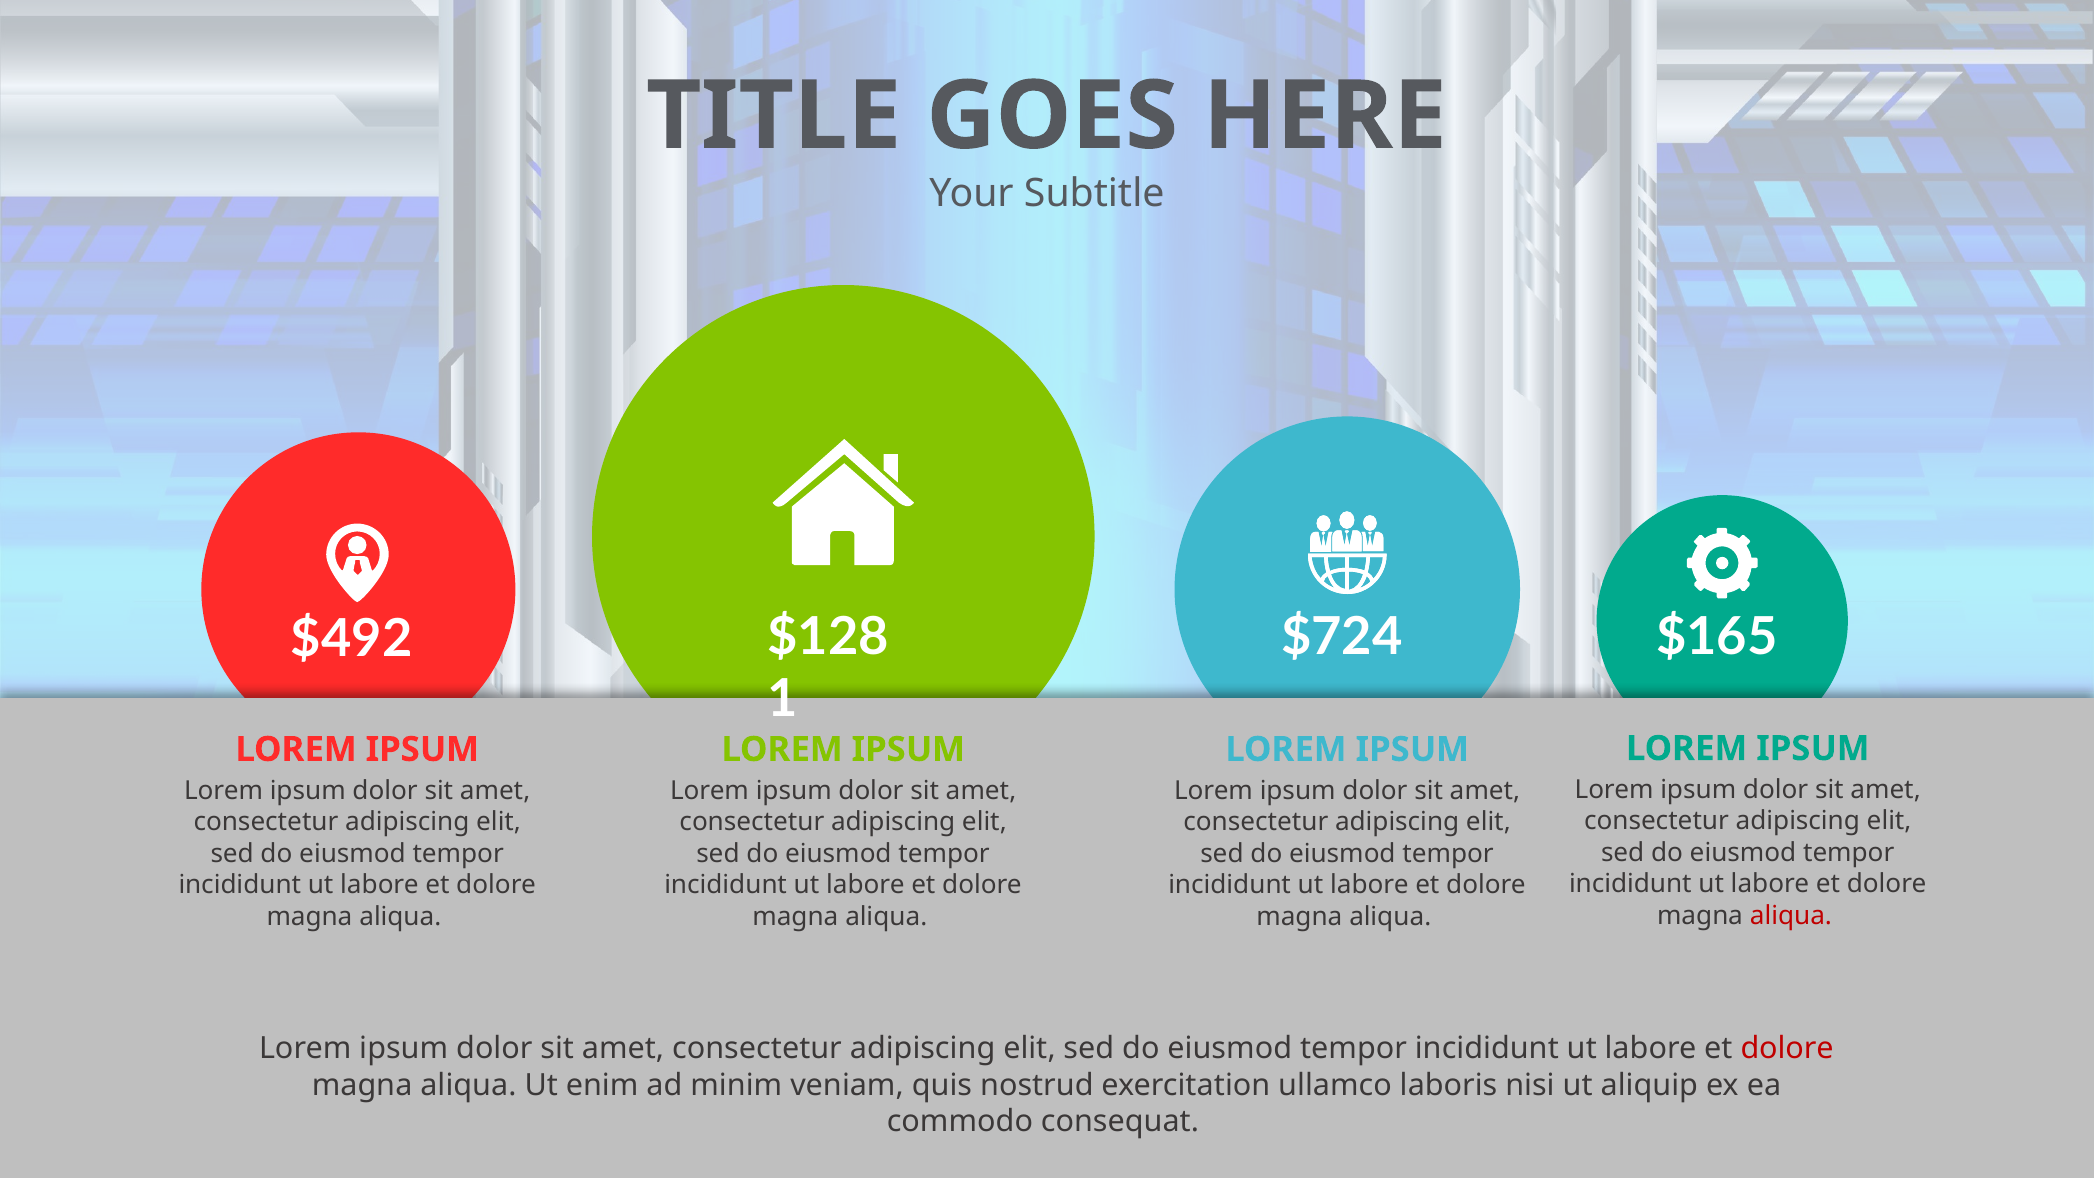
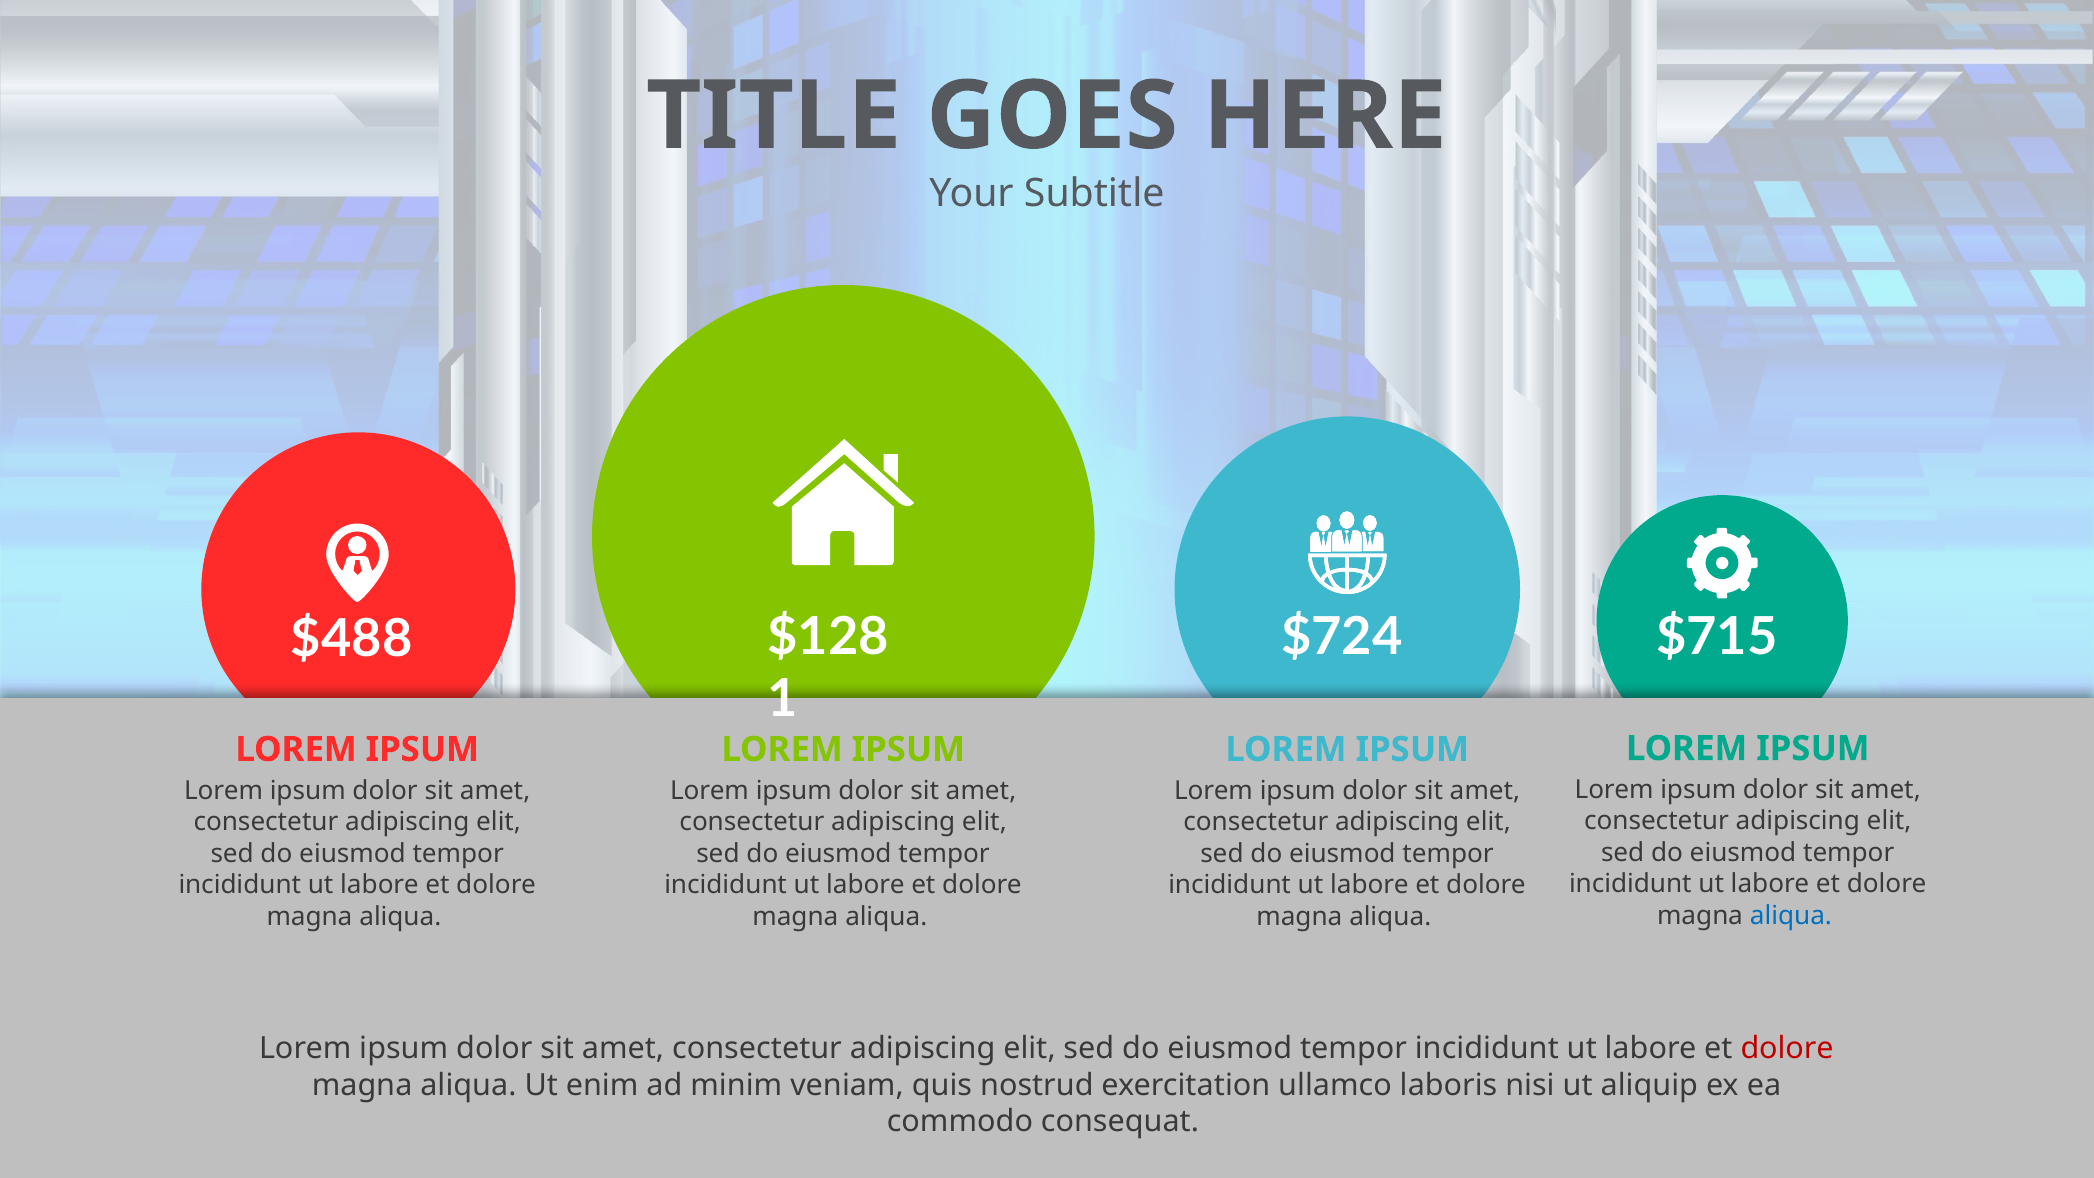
$165: $165 -> $715 (1717, 637)
$492: $492 -> $488 (352, 639)
aliqua colour: red -> blue (1791, 915)
